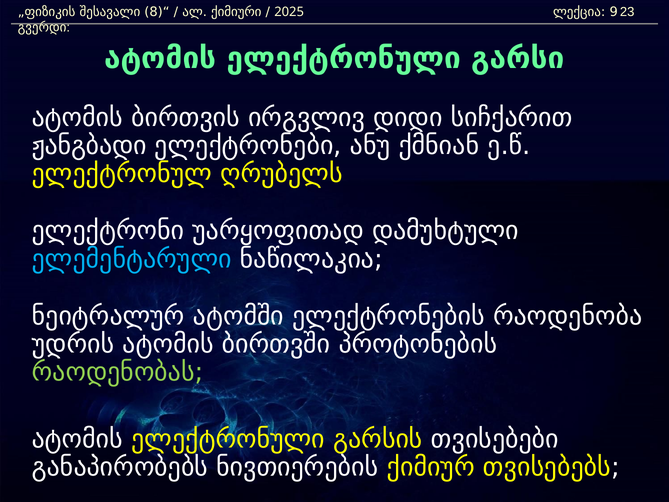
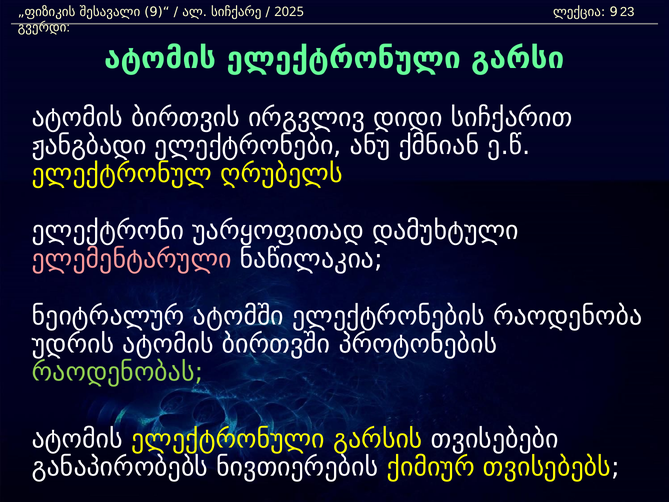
8)“: 8)“ -> 9)“ (157, 12)
ქიმიური: ქიმიური -> სიჩქარე (236, 12)
ელემენტარული colour: light blue -> pink (132, 259)
